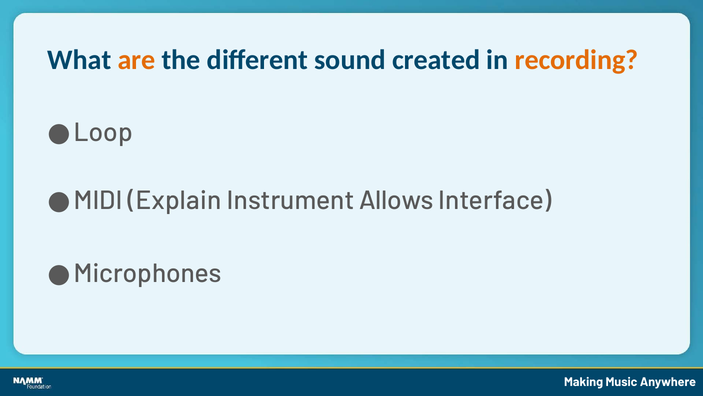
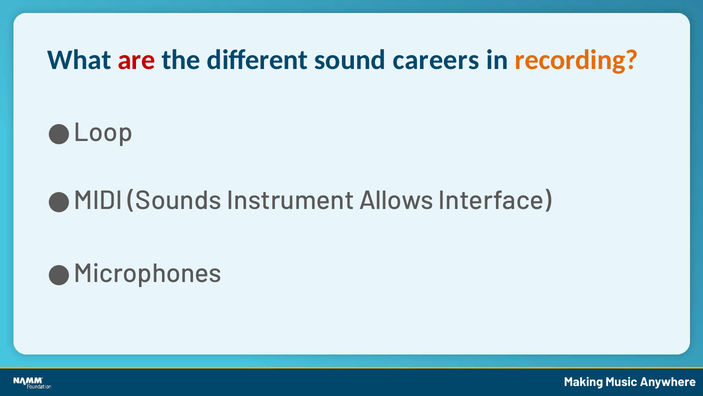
are colour: orange -> red (137, 60)
created: created -> careers (436, 60)
Explain: Explain -> Sounds (175, 200)
